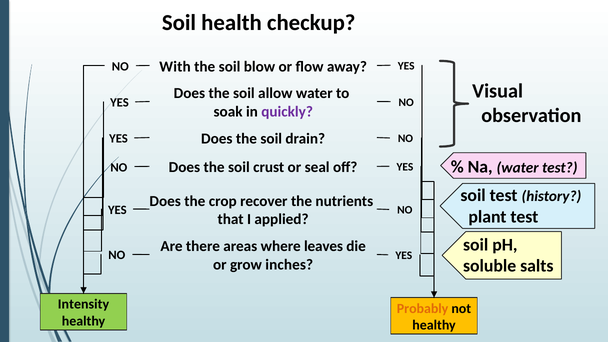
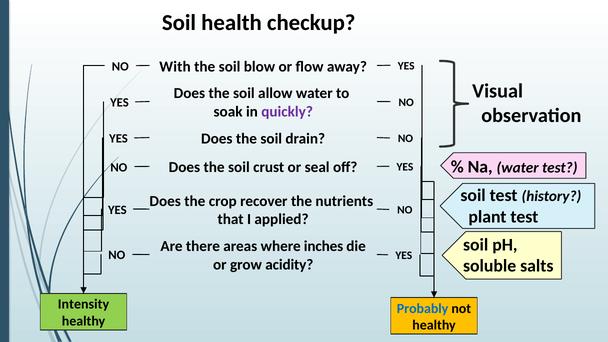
leaves: leaves -> inches (324, 246)
inches: inches -> acidity (289, 265)
Probably colour: orange -> blue (423, 308)
